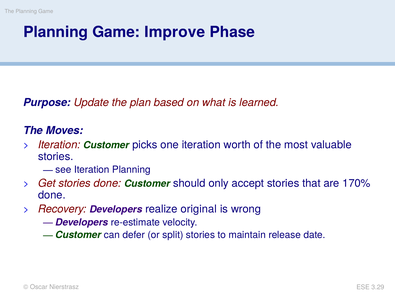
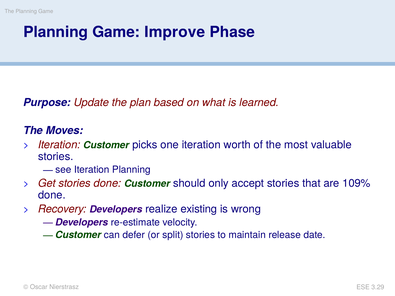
170%: 170% -> 109% (356, 183)
original: original -> existing (199, 209)
